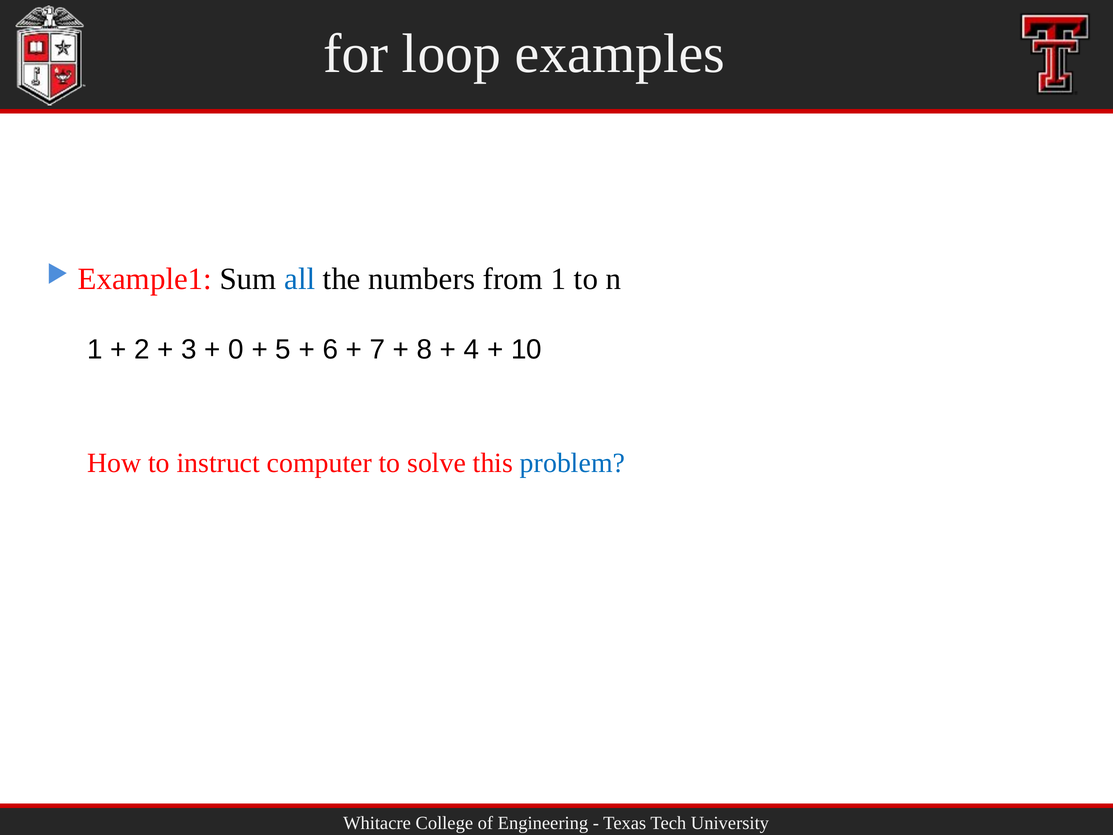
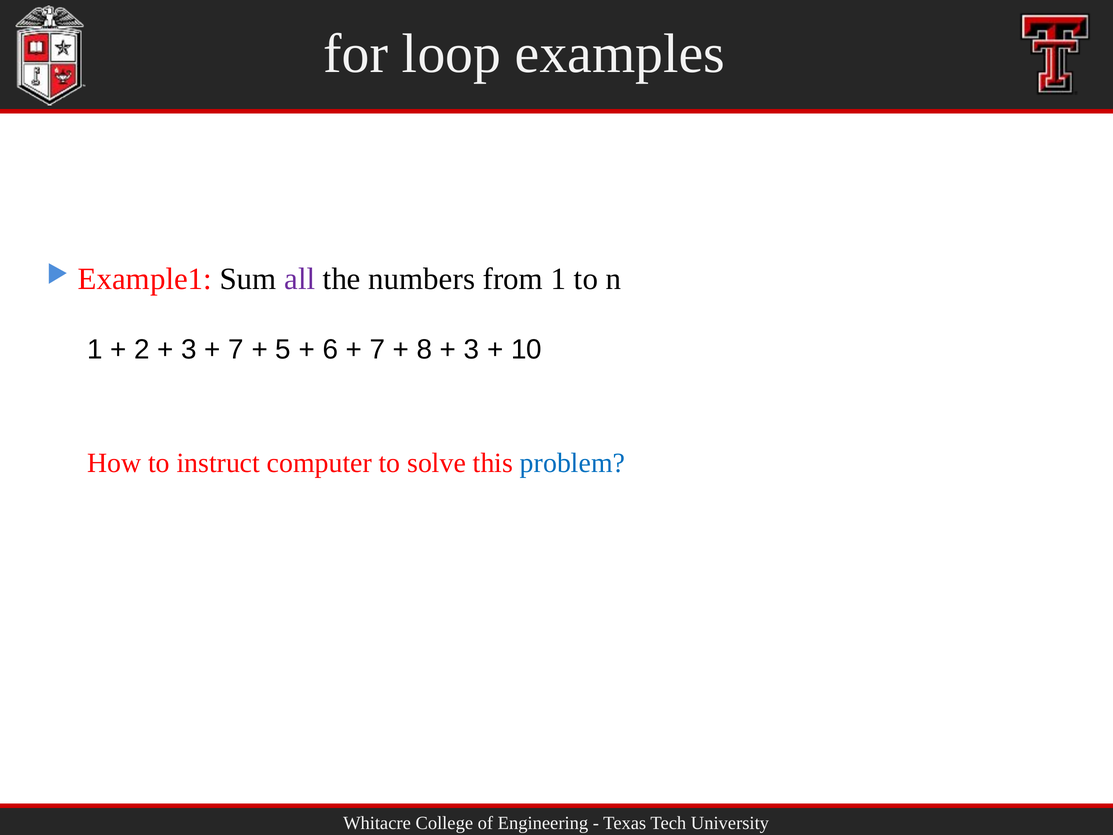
all colour: blue -> purple (300, 279)
0: 0 -> 7 (236, 349)
4: 4 -> 3 (472, 349)
